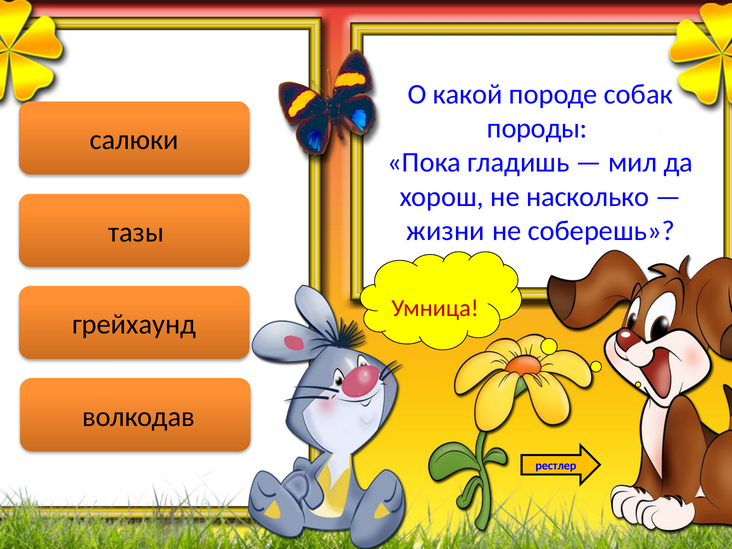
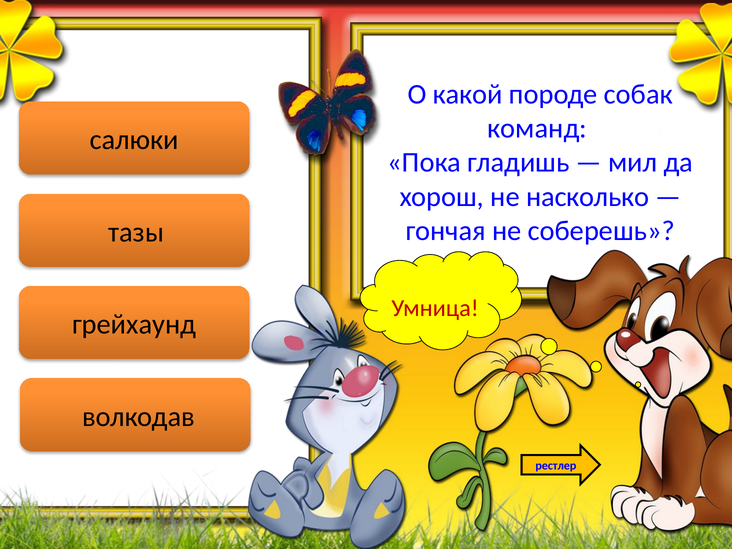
породы: породы -> команд (537, 128)
жизни: жизни -> гончая (446, 231)
